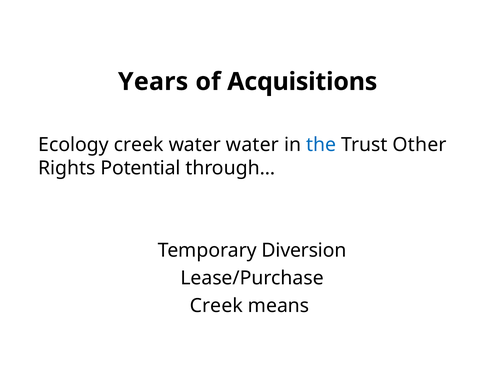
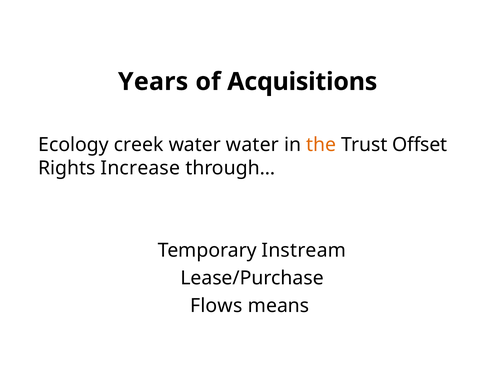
the colour: blue -> orange (321, 145)
Other: Other -> Offset (420, 145)
Potential: Potential -> Increase (140, 168)
Diversion: Diversion -> Instream (304, 251)
Creek: Creek -> Flows (216, 306)
